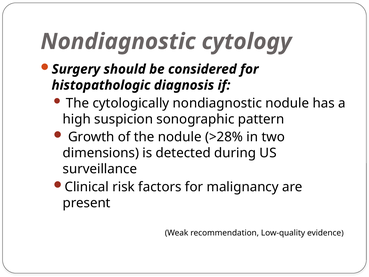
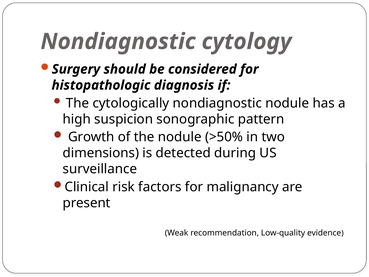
>28%: >28% -> >50% (224, 137)
